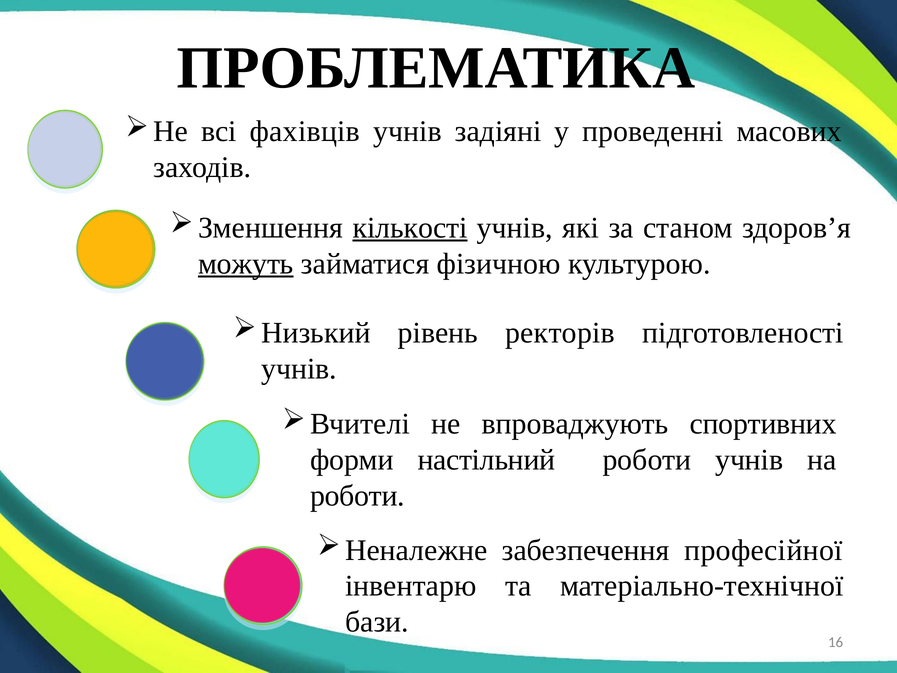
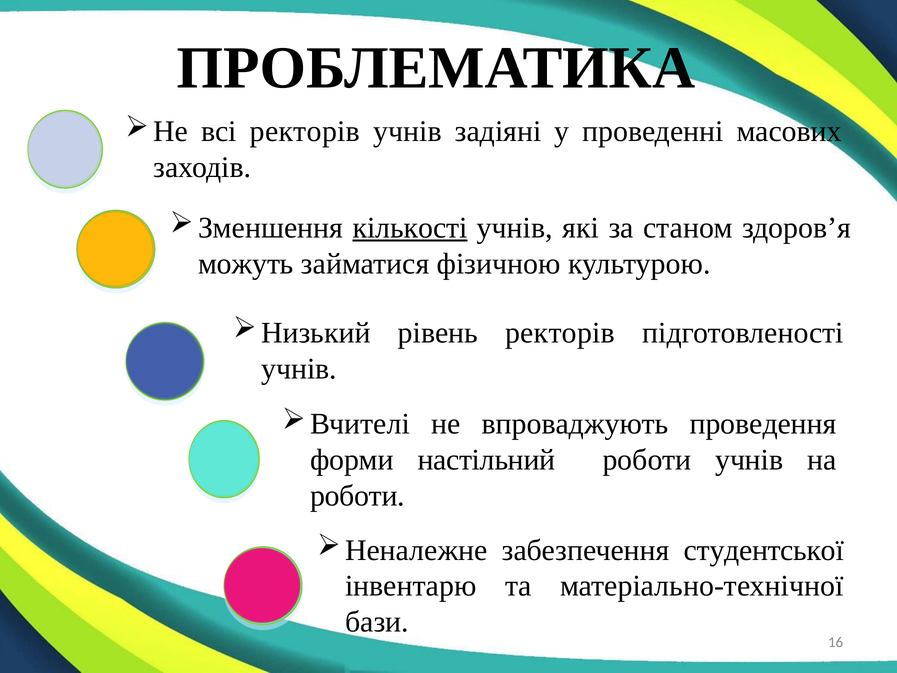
всі фахівців: фахівців -> ректорів (305, 132)
можуть underline: present -> none (246, 264)
спортивних: спортивних -> проведення (763, 424)
професійної: професійної -> студентської (764, 550)
